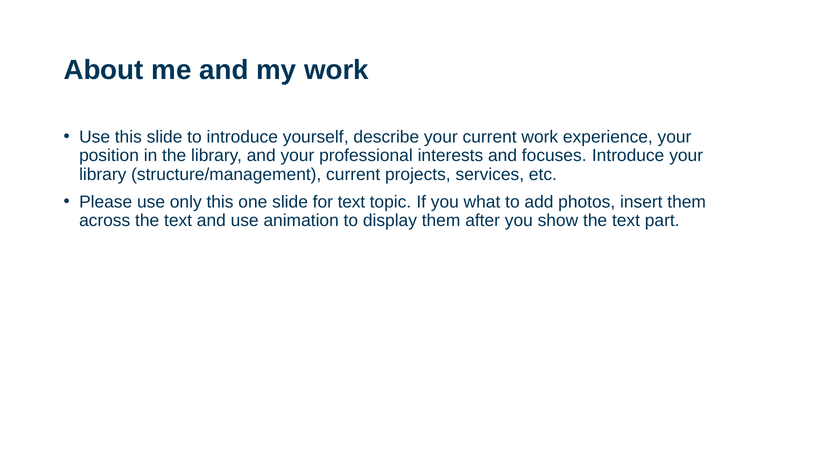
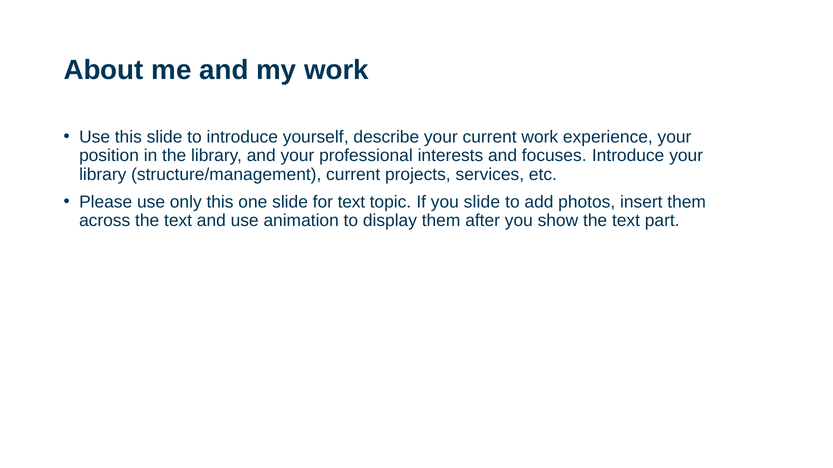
you what: what -> slide (482, 202)
